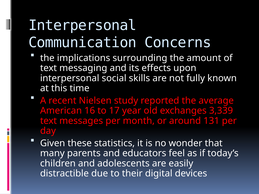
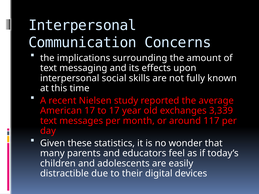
American 16: 16 -> 17 (90, 111)
131: 131 -> 117 (211, 121)
